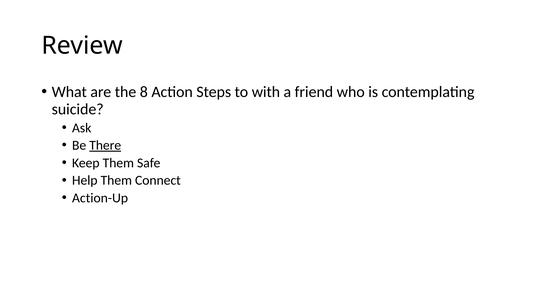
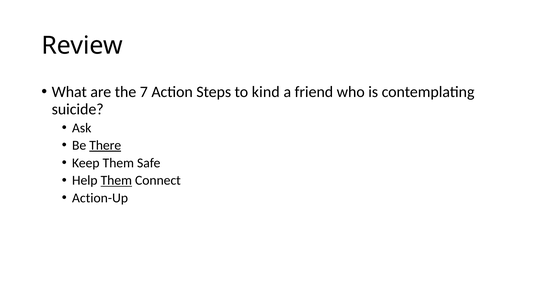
8: 8 -> 7 (144, 92)
with: with -> kind (266, 92)
Them underline: none -> present (116, 180)
